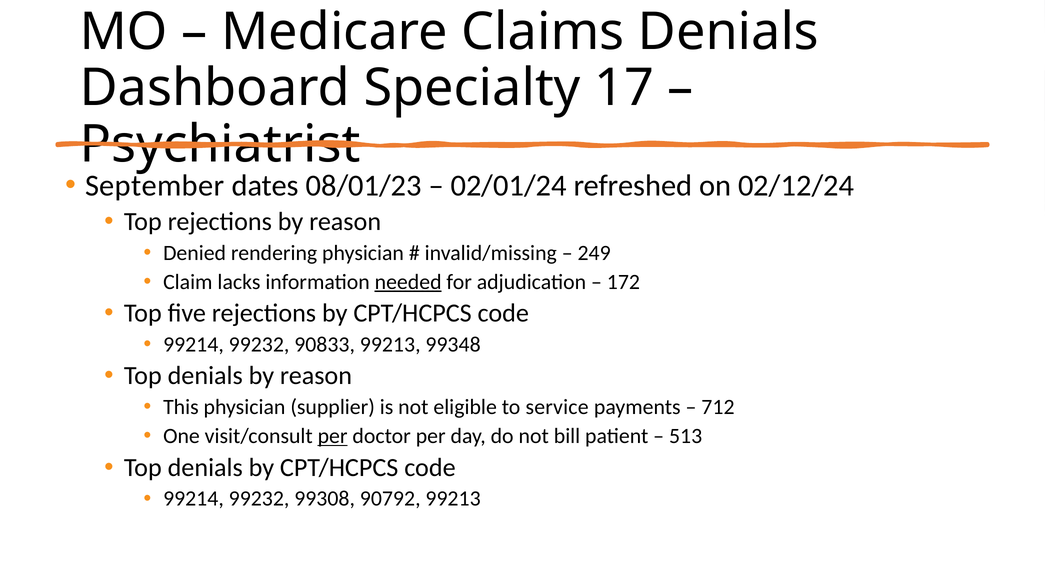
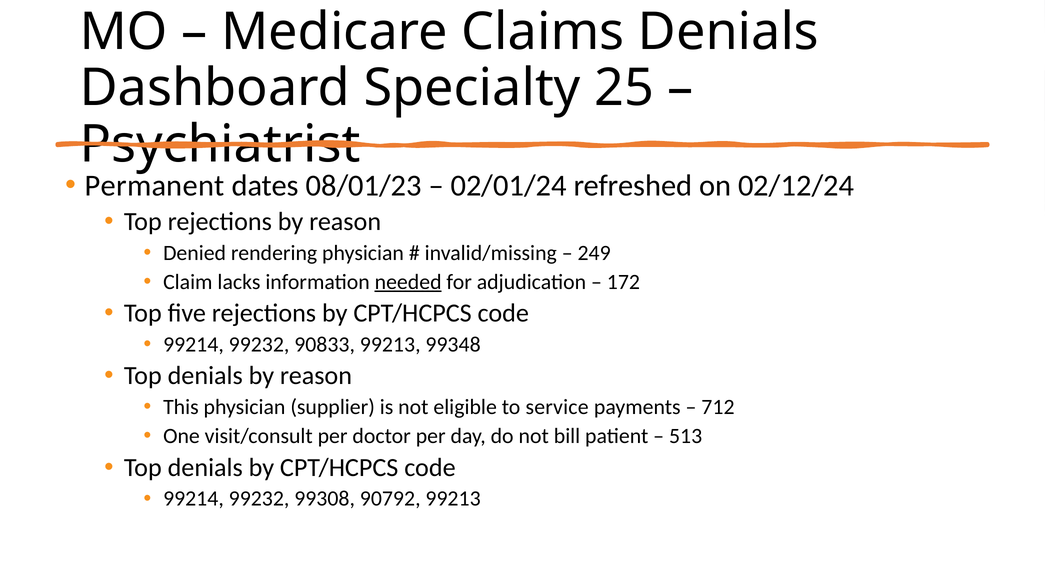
17: 17 -> 25 (624, 88)
September: September -> Permanent (155, 186)
per underline: present -> none (333, 436)
